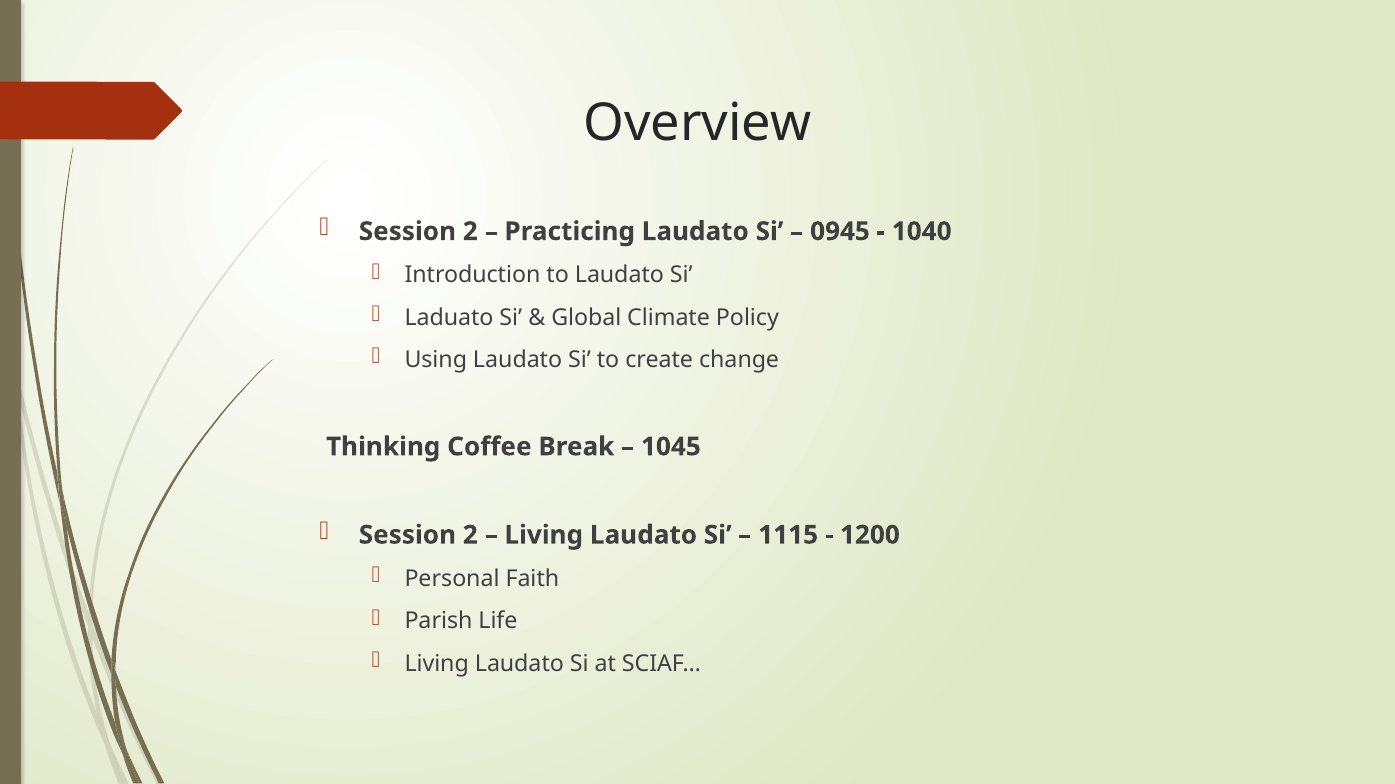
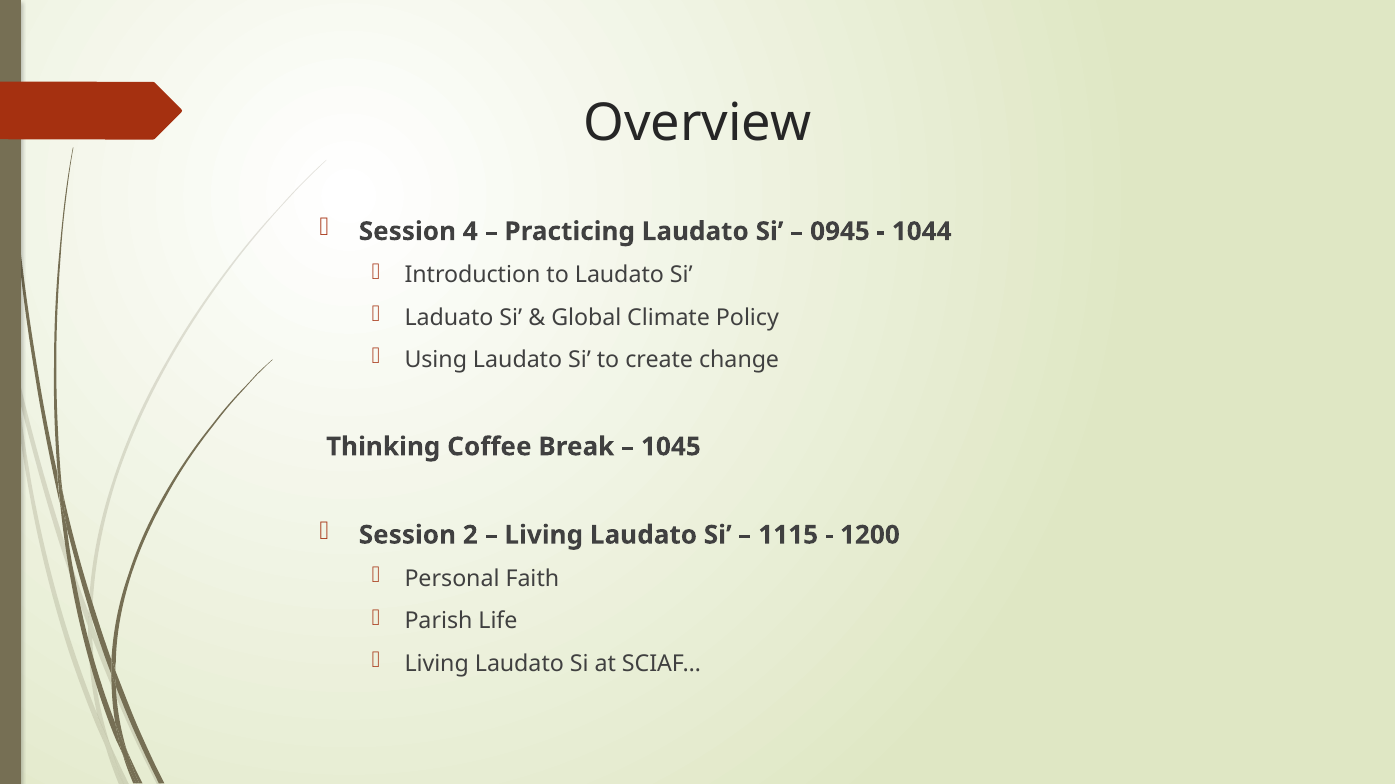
2: 2 -> 4 (470, 232)
1040: 1040 -> 1044 (922, 232)
